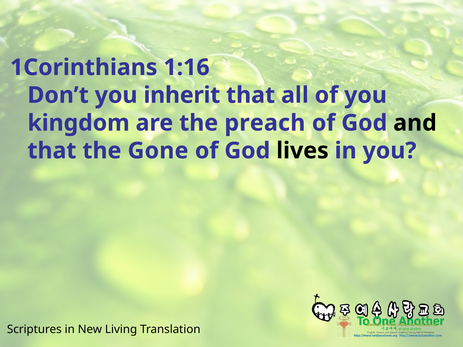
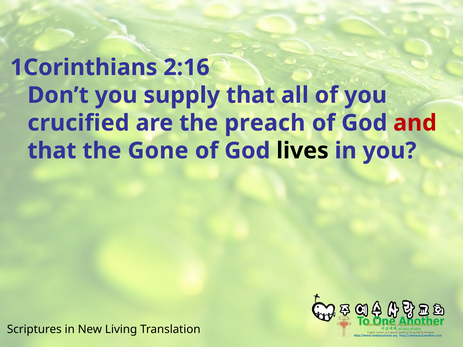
1:16: 1:16 -> 2:16 (187, 67)
inherit: inherit -> supply (182, 95)
kingdom: kingdom -> crucified (78, 123)
and colour: black -> red (415, 123)
